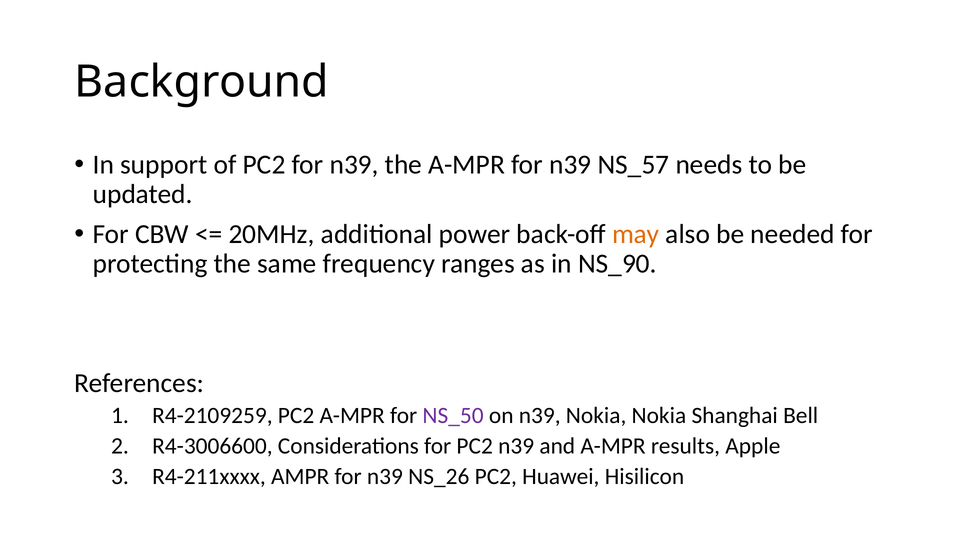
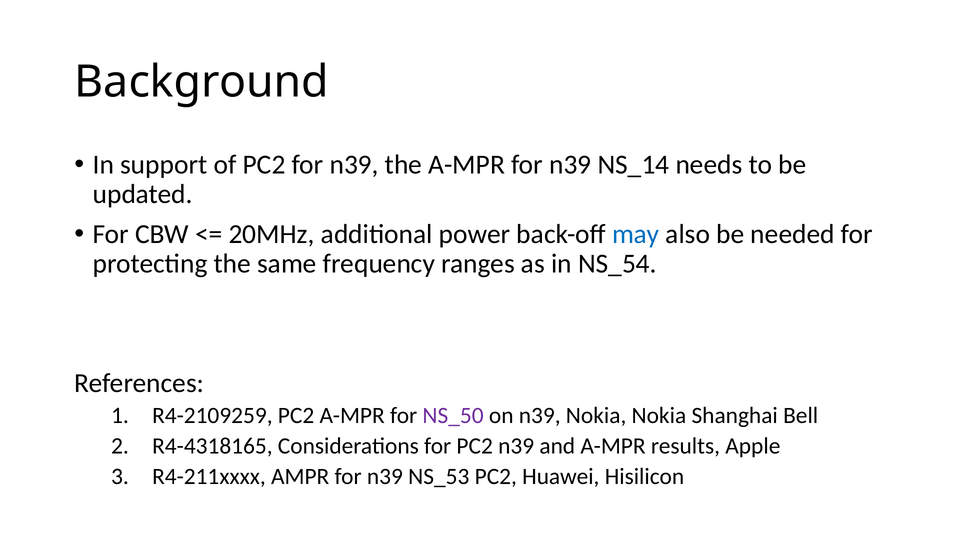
NS_57: NS_57 -> NS_14 (633, 164)
may colour: orange -> blue (636, 234)
NS_90: NS_90 -> NS_54 (617, 264)
R4-3006600: R4-3006600 -> R4-4318165 (212, 446)
NS_26: NS_26 -> NS_53 (439, 476)
